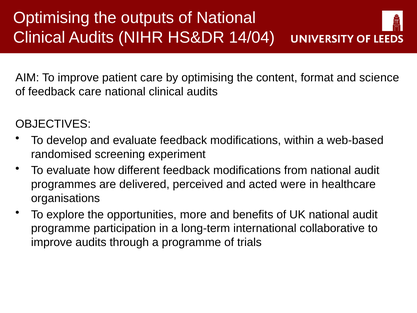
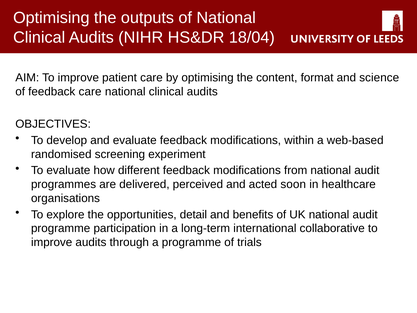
14/04: 14/04 -> 18/04 (252, 37)
were: were -> soon (293, 184)
more: more -> detail (193, 214)
